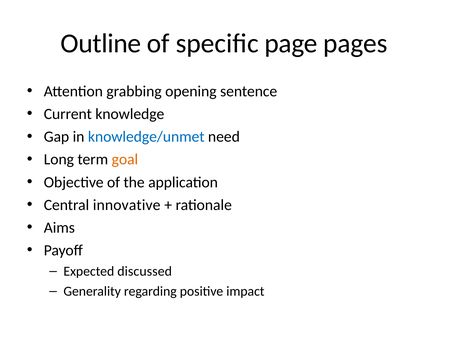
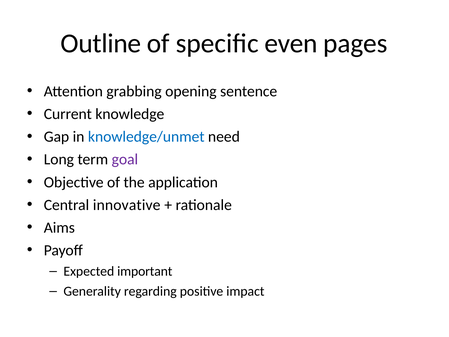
page: page -> even (291, 43)
goal colour: orange -> purple (125, 159)
discussed: discussed -> important (145, 271)
